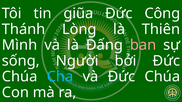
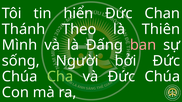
giũa: giũa -> hiển (78, 13)
Công: Công -> Chan (162, 13)
Lòng: Lòng -> Theo (79, 29)
Cha colour: light blue -> light green (60, 77)
